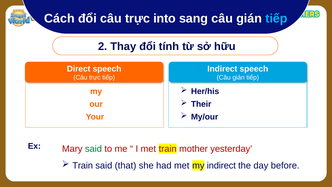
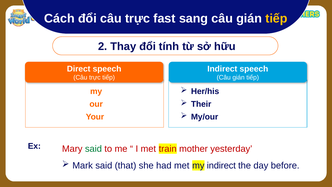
into: into -> fast (164, 19)
tiếp colour: light blue -> yellow (276, 19)
Train: Train -> Mark (83, 165)
